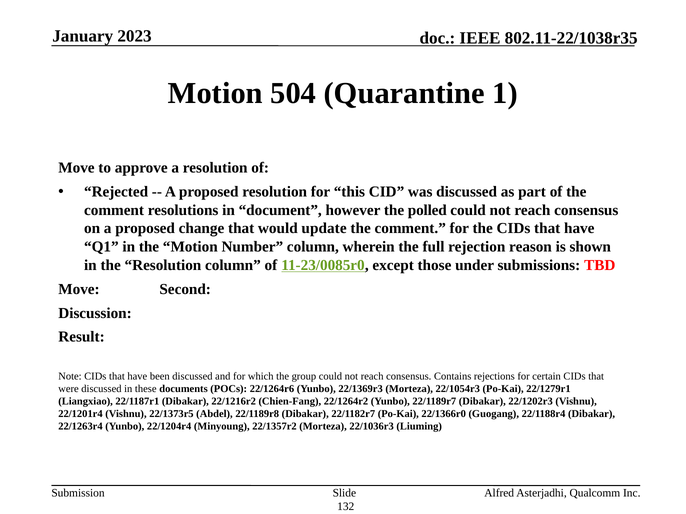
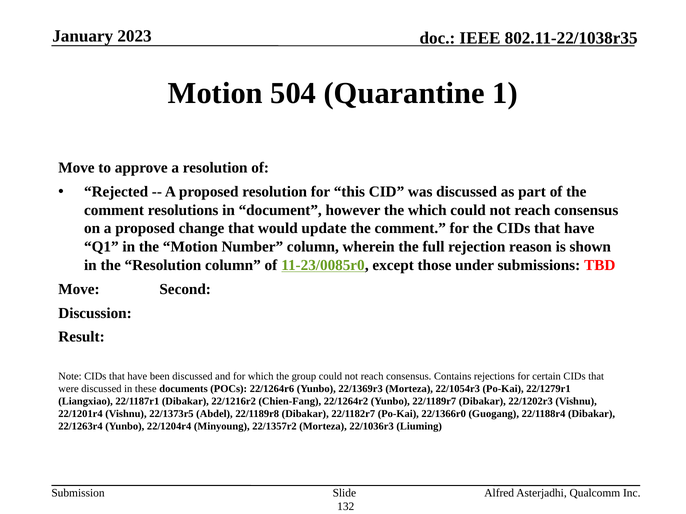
the polled: polled -> which (427, 210)
